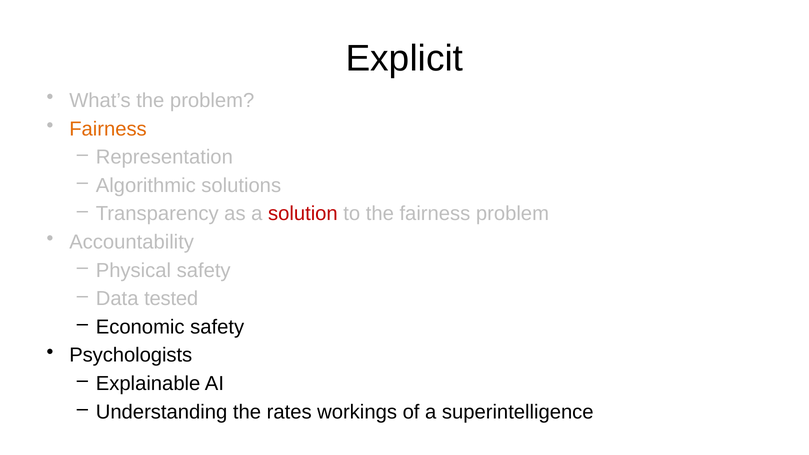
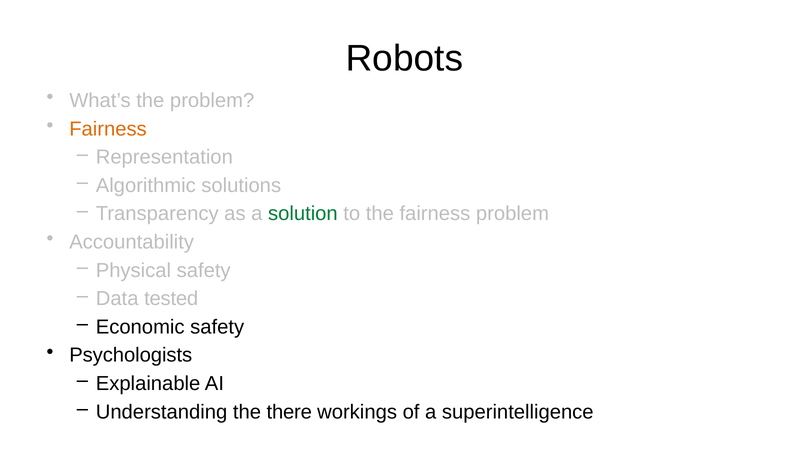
Explicit: Explicit -> Robots (404, 59)
solution colour: red -> green (303, 214)
rates: rates -> there (289, 412)
